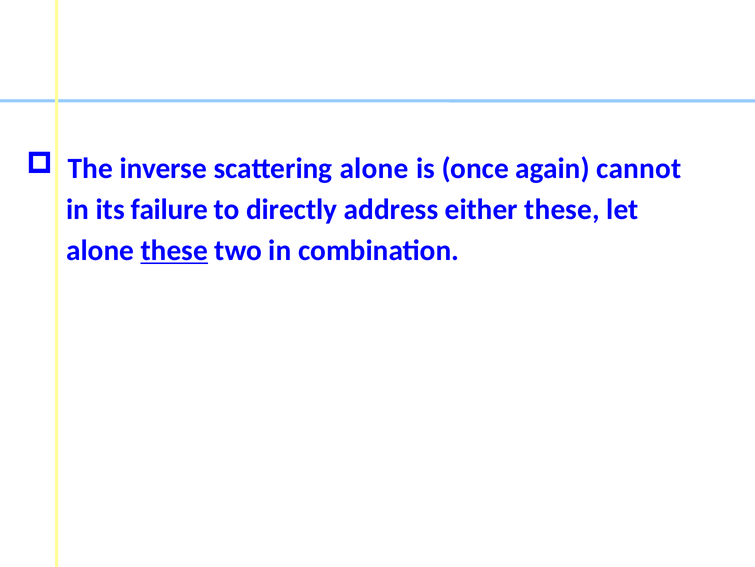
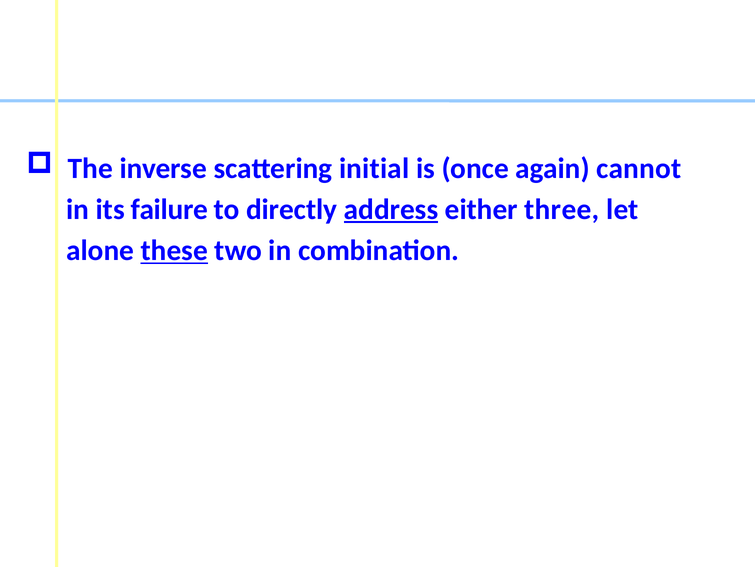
scattering alone: alone -> initial (374, 168)
address underline: none -> present (391, 209)
either these: these -> three (562, 209)
